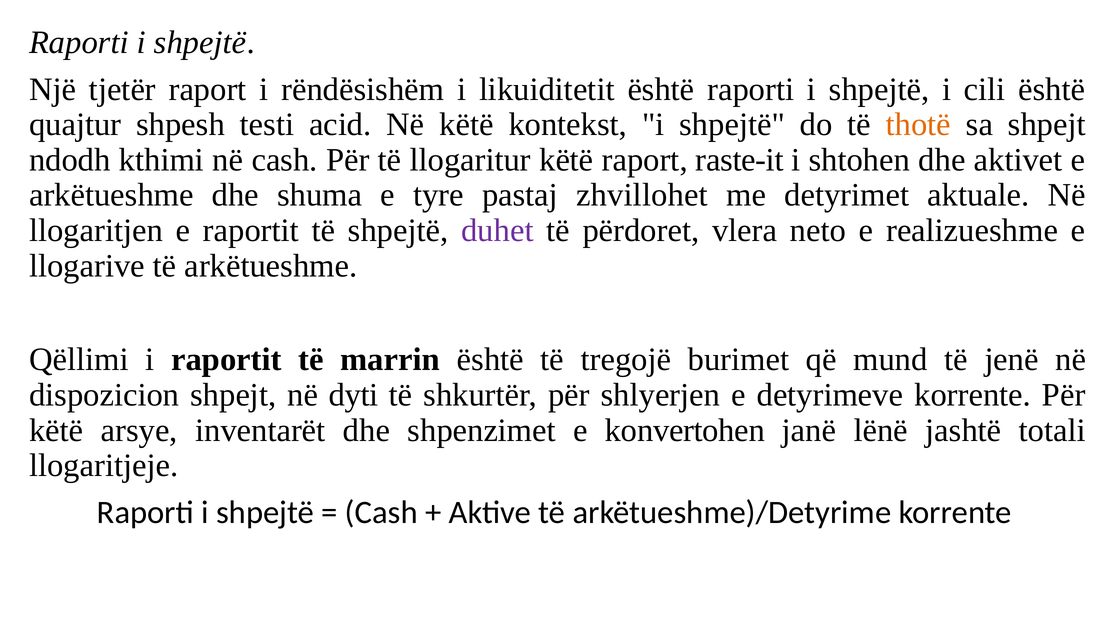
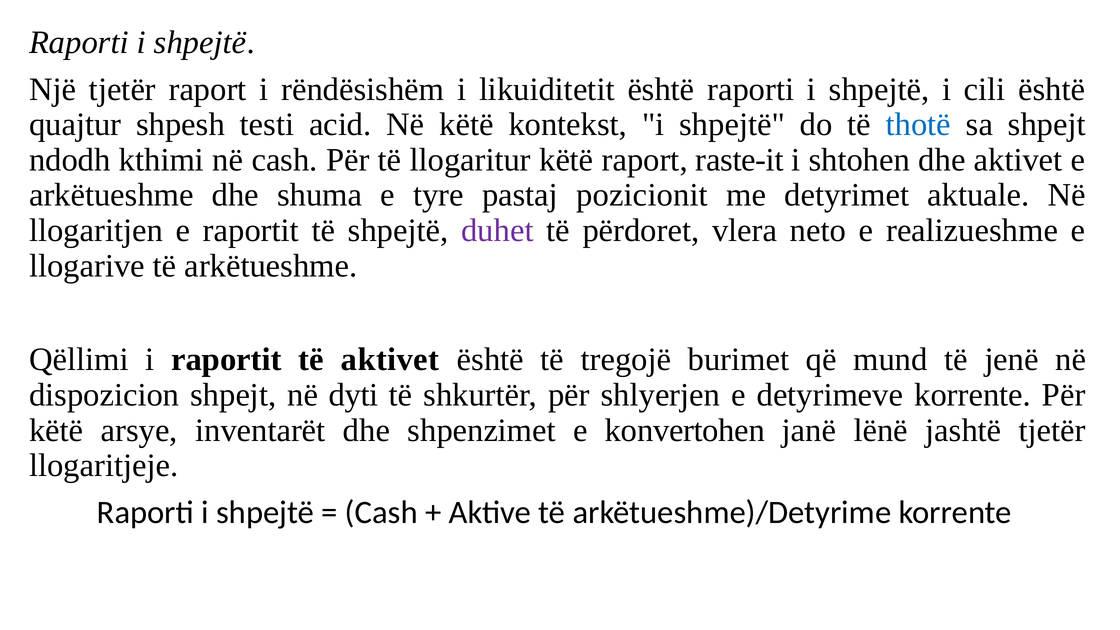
thotë colour: orange -> blue (918, 125)
zhvillohet: zhvillohet -> pozicionit (642, 195)
të marrin: marrin -> aktivet (390, 360)
jashtë totali: totali -> tjetër (1052, 430)
